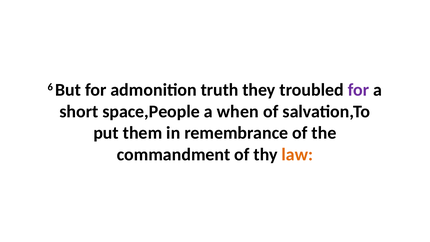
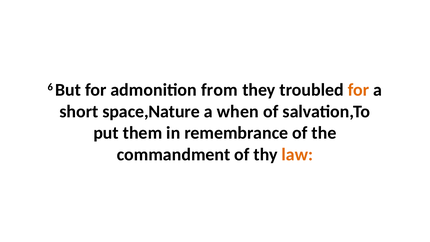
truth: truth -> from (220, 90)
for colour: purple -> orange (358, 90)
space,People: space,People -> space,Nature (151, 111)
